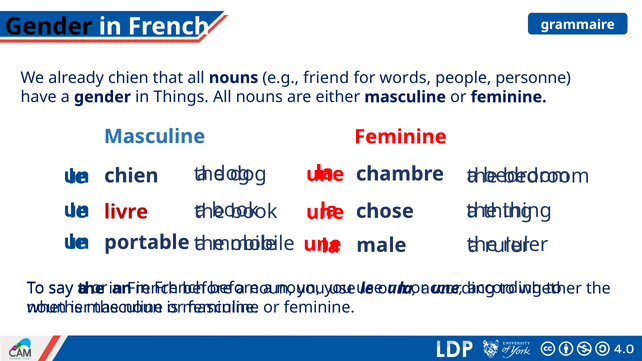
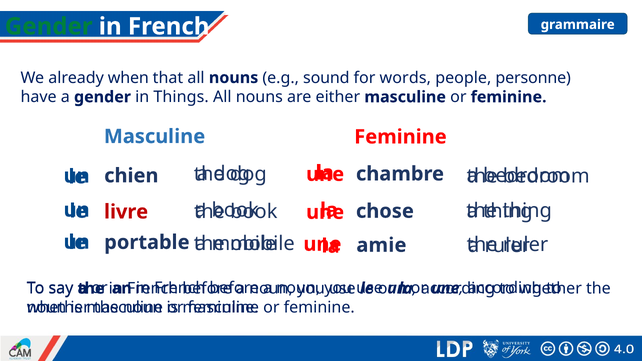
Gender colour: black -> green (49, 26)
already chien: chien -> when (128, 78)
friend: friend -> sound (326, 78)
male: male -> amie (381, 245)
